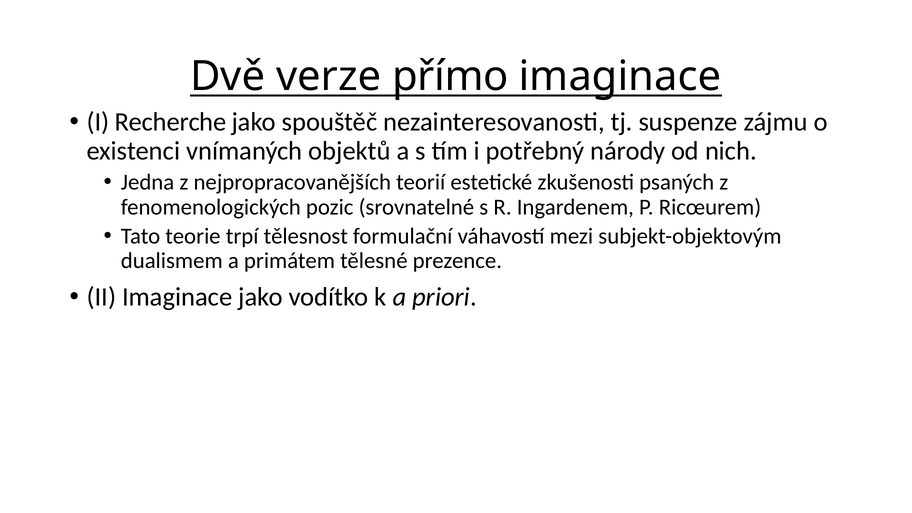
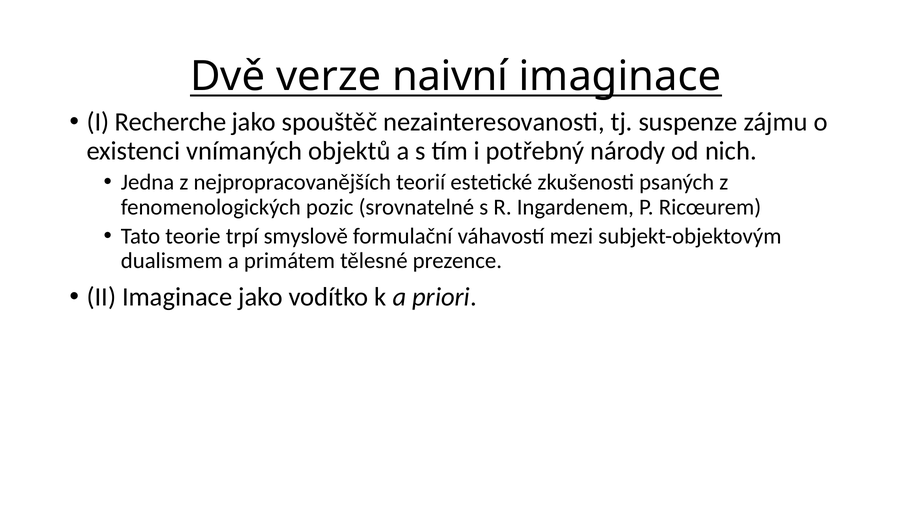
přímo: přímo -> naivní (450, 77)
tělesnost: tělesnost -> smyslově (306, 236)
